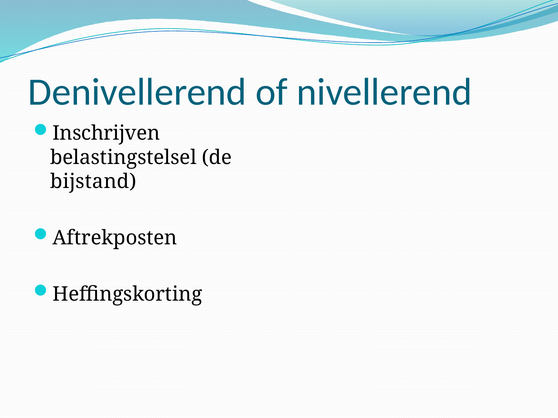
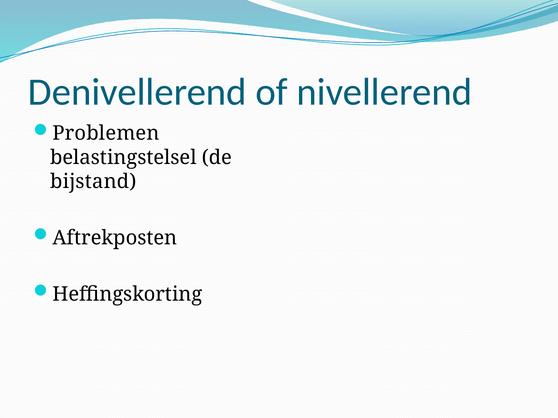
Inschrijven: Inschrijven -> Problemen (106, 133)
